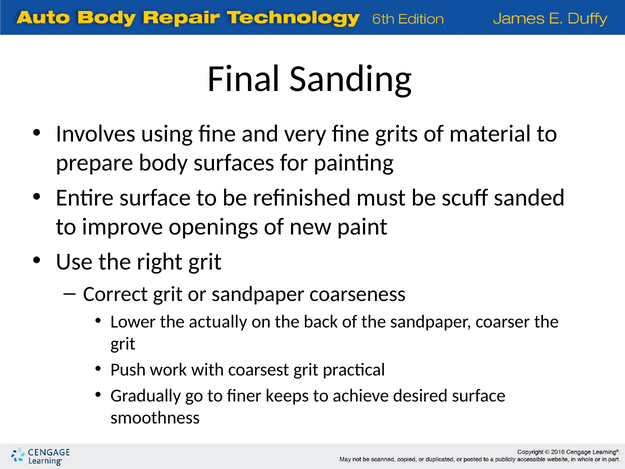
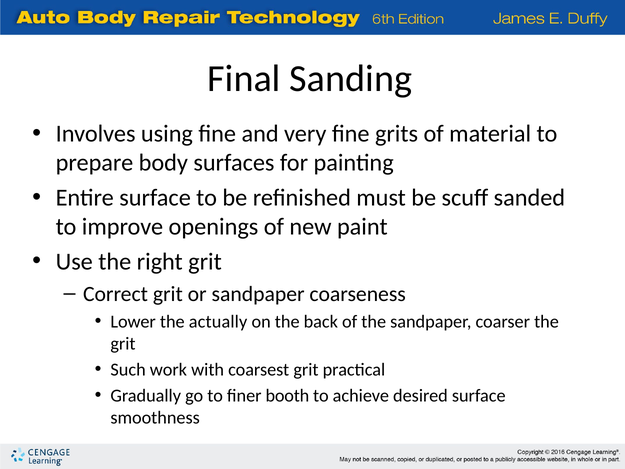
Push: Push -> Such (128, 370)
keeps: keeps -> booth (287, 396)
